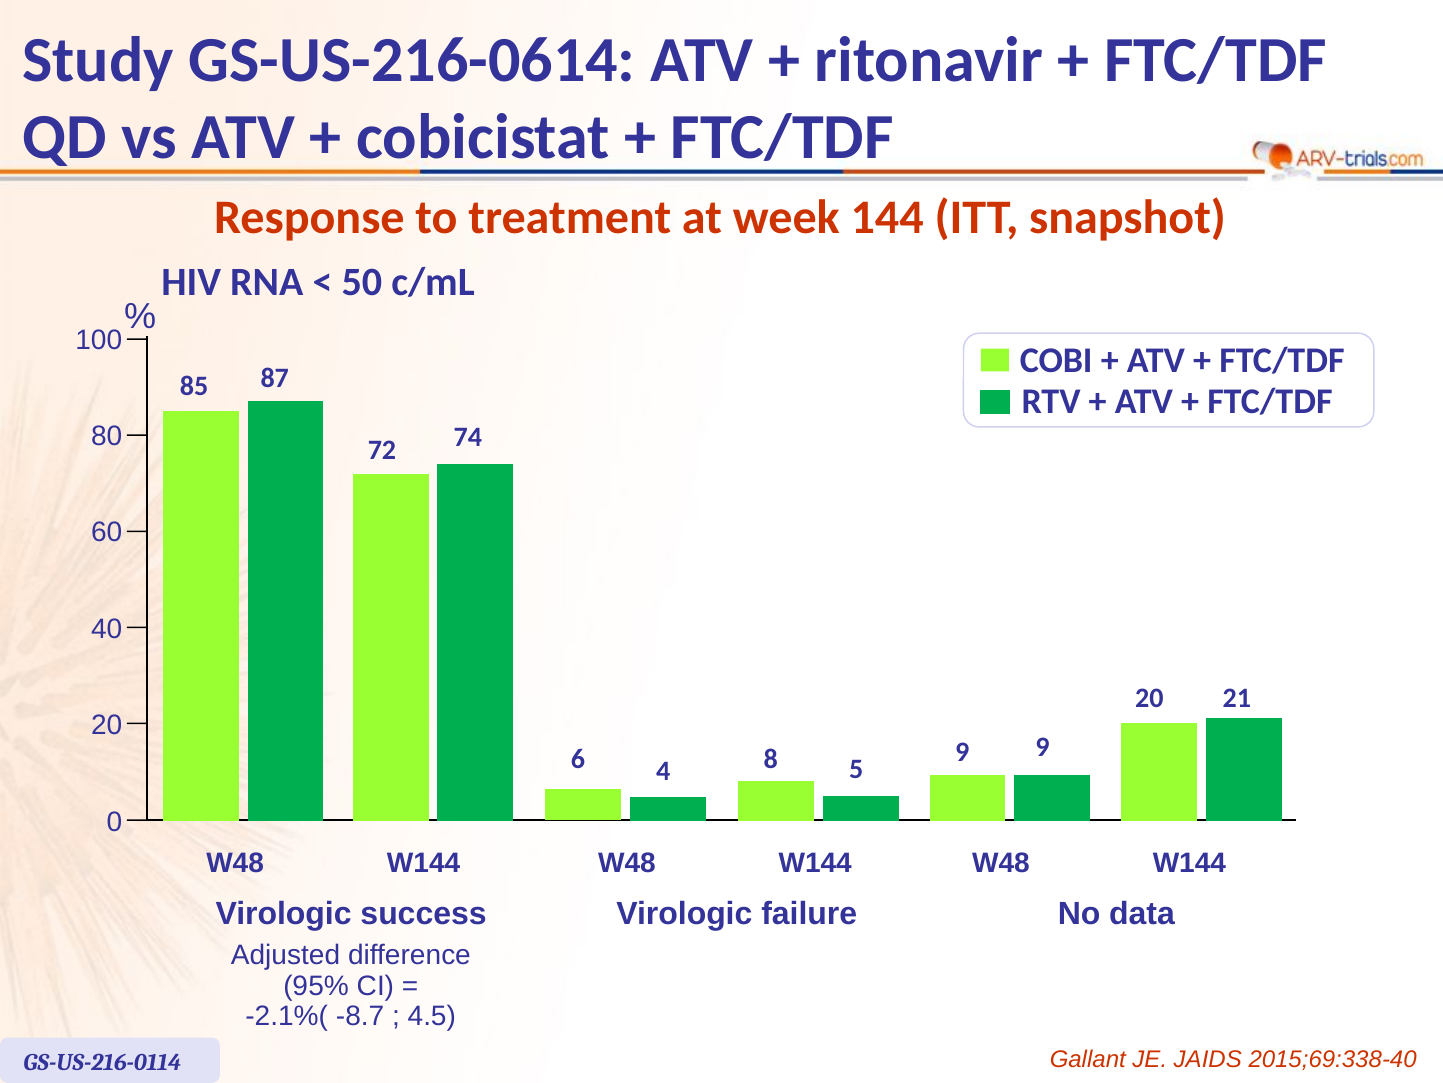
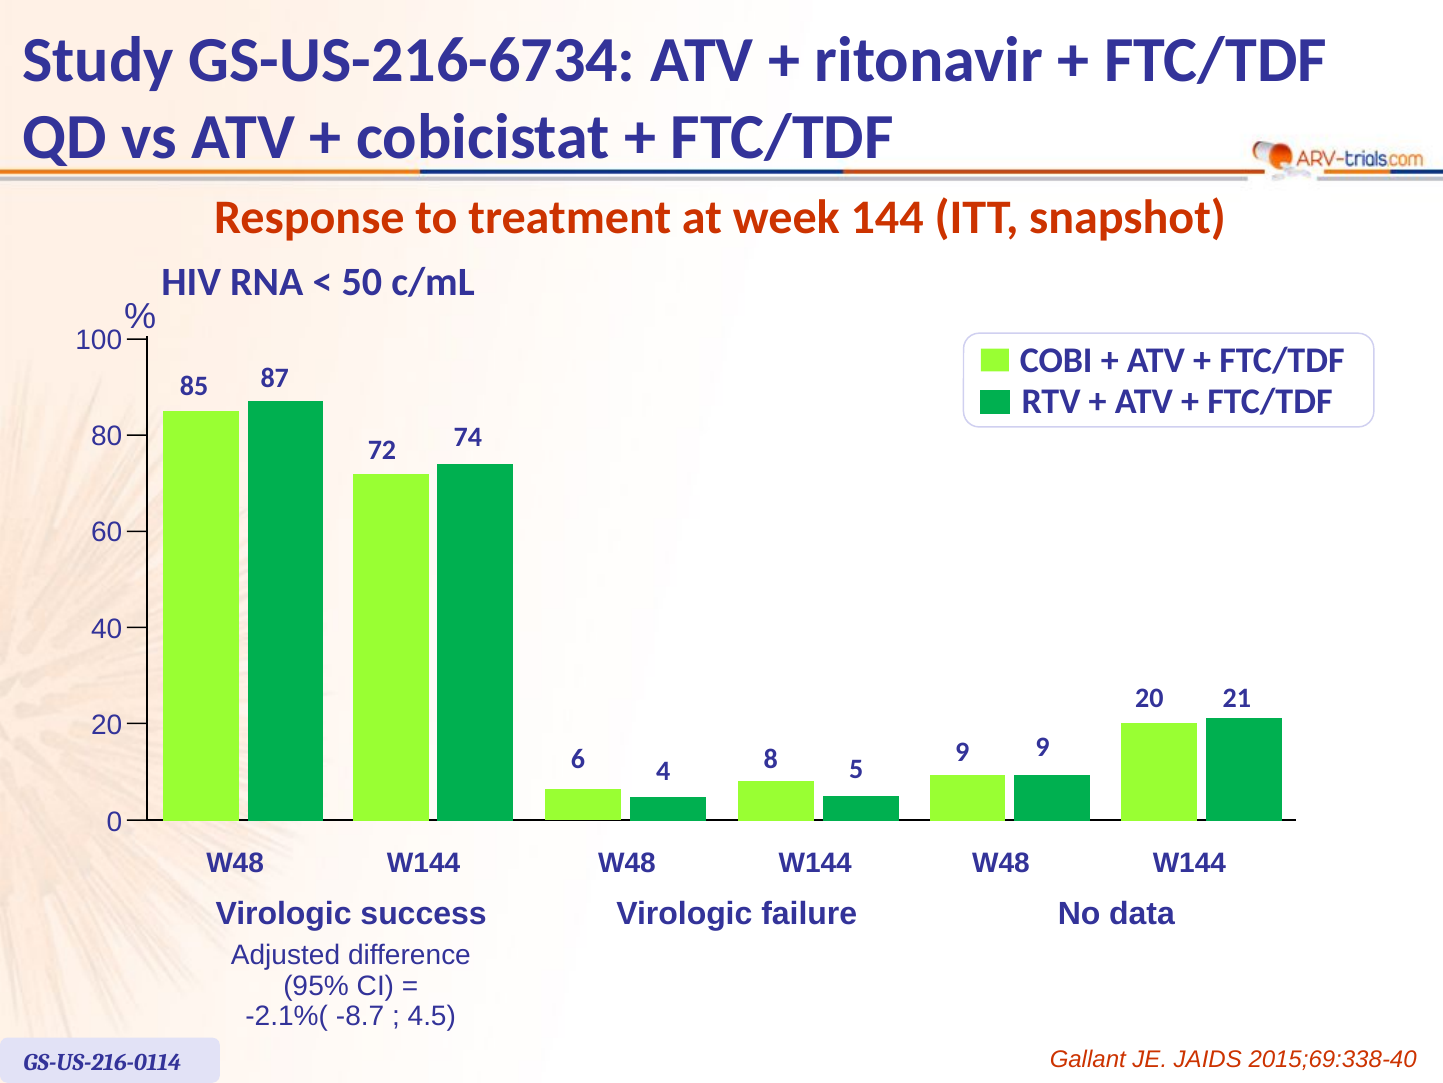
GS-US-216-0614: GS-US-216-0614 -> GS-US-216-6734 (412, 60)
